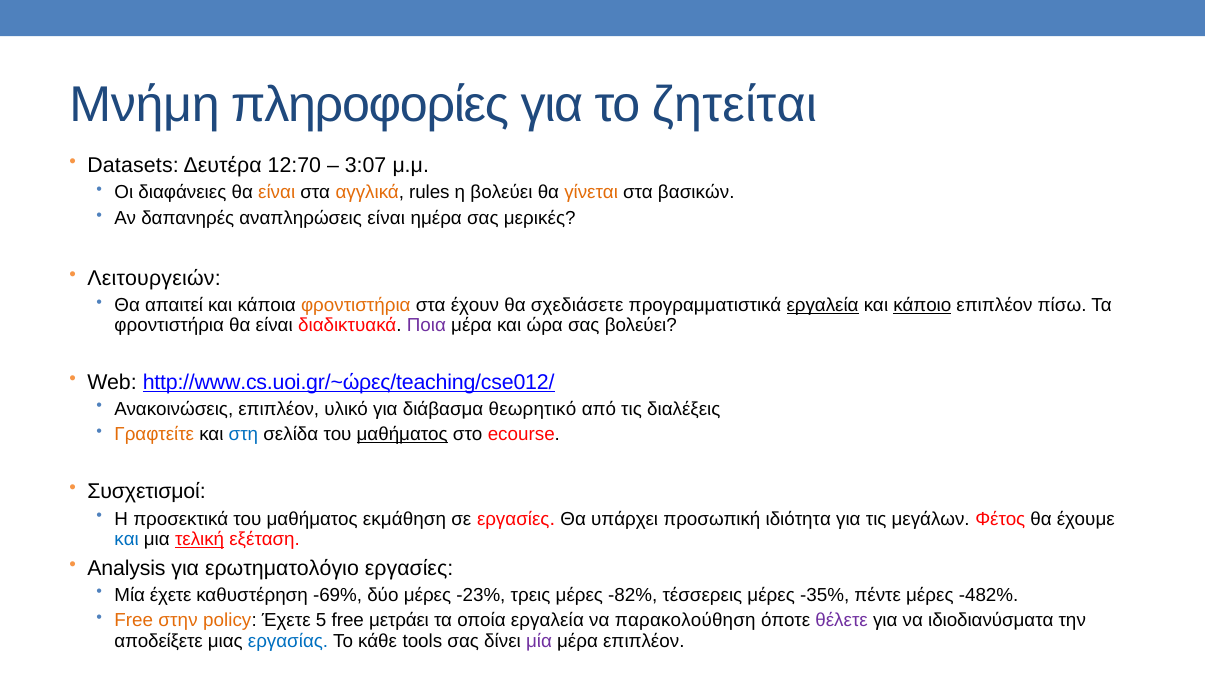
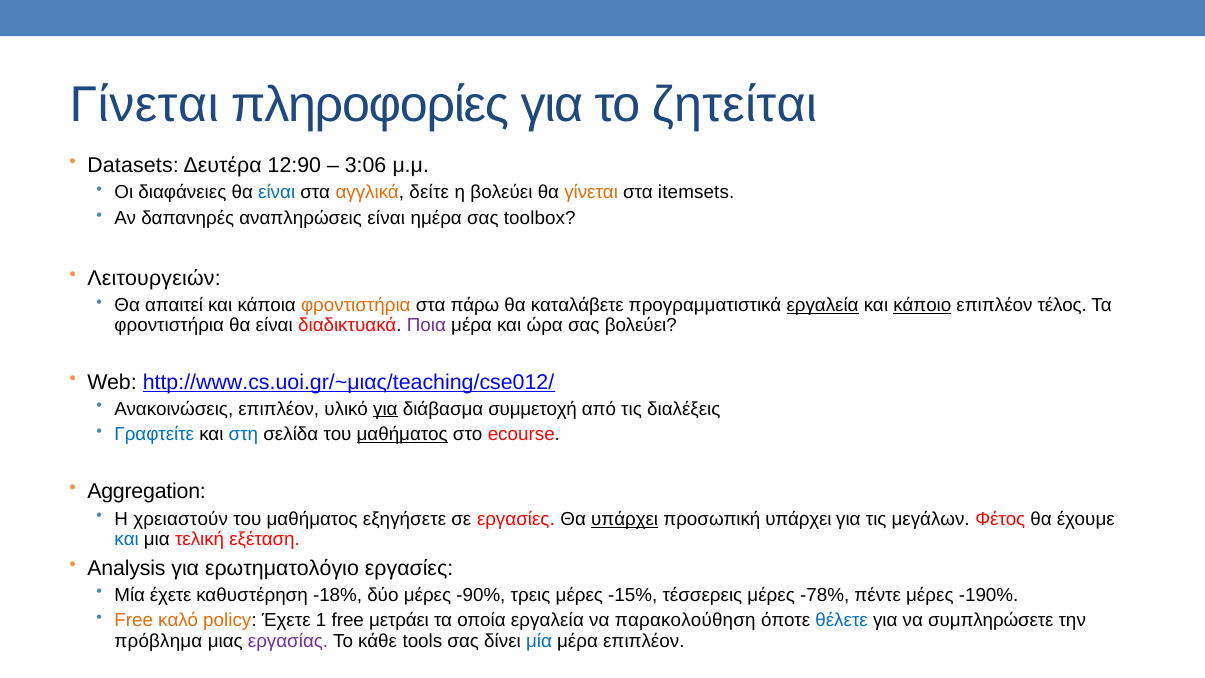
Μνήμη: Μνήμη -> Γίνεται (144, 105)
12:70: 12:70 -> 12:90 (294, 166)
3:07: 3:07 -> 3:06 (366, 166)
είναι colour: orange -> blue (277, 192)
rules: rules -> δείτε (429, 192)
βασικών: βασικών -> itemsets (696, 192)
μερικές: μερικές -> toolbox (540, 218)
έχουν: έχουν -> πάρω (475, 305)
σχεδιάσετε: σχεδιάσετε -> καταλάβετε (577, 305)
πίσω: πίσω -> τέλος (1062, 305)
http://www.cs.uoi.gr/~ώρες/teaching/cse012/: http://www.cs.uoi.gr/~ώρες/teaching/cse012/ -> http://www.cs.uoi.gr/~μιας/teaching/cse012/ (349, 382)
για underline: none -> present (385, 409)
θεωρητικό: θεωρητικό -> συμμετοχή (533, 409)
Γραφτείτε colour: orange -> blue (154, 434)
Συσχετισμοί: Συσχετισμοί -> Aggregation (147, 491)
προσεκτικά: προσεκτικά -> χρειαστούν (181, 519)
εκμάθηση: εκμάθηση -> εξηγήσετε (405, 519)
υπάρχει underline: none -> present (625, 519)
προσωπική ιδιότητα: ιδιότητα -> υπάρχει (798, 519)
τελική underline: present -> none (200, 539)
-69%: -69% -> -18% (338, 595)
-23%: -23% -> -90% (481, 595)
-82%: -82% -> -15% (633, 595)
-35%: -35% -> -78% (825, 595)
-482%: -482% -> -190% (989, 595)
στην: στην -> καλό (178, 620)
5: 5 -> 1 (321, 620)
θέλετε colour: purple -> blue (842, 620)
ιδιοδιανύσματα: ιδιοδιανύσματα -> συμπληρώσετε (991, 620)
αποδείξετε: αποδείξετε -> πρόβλημα (158, 641)
εργασίας colour: blue -> purple (288, 641)
μία colour: purple -> blue (539, 641)
